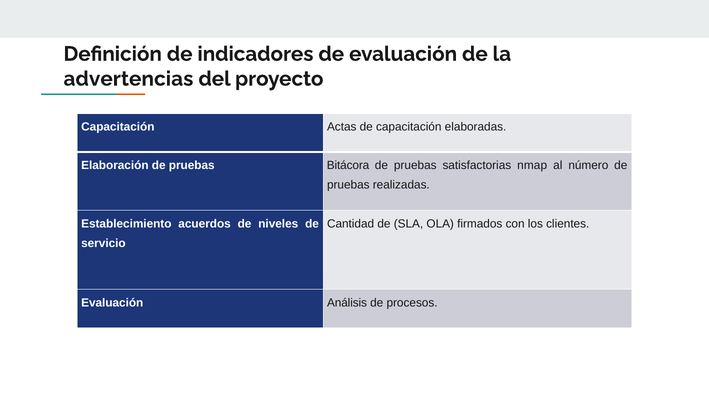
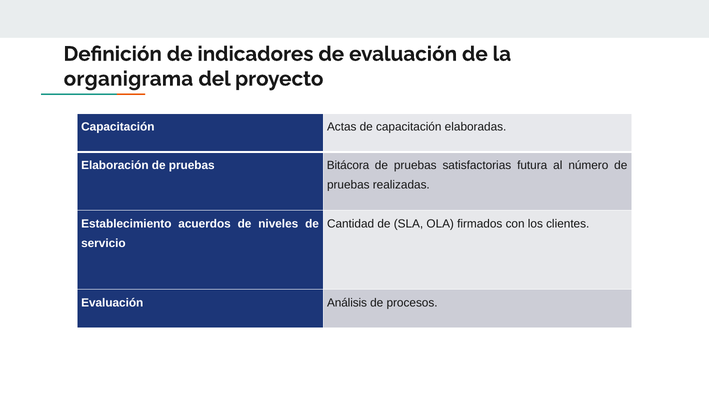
advertencias: advertencias -> organigrama (128, 79)
nmap: nmap -> futura (532, 165)
